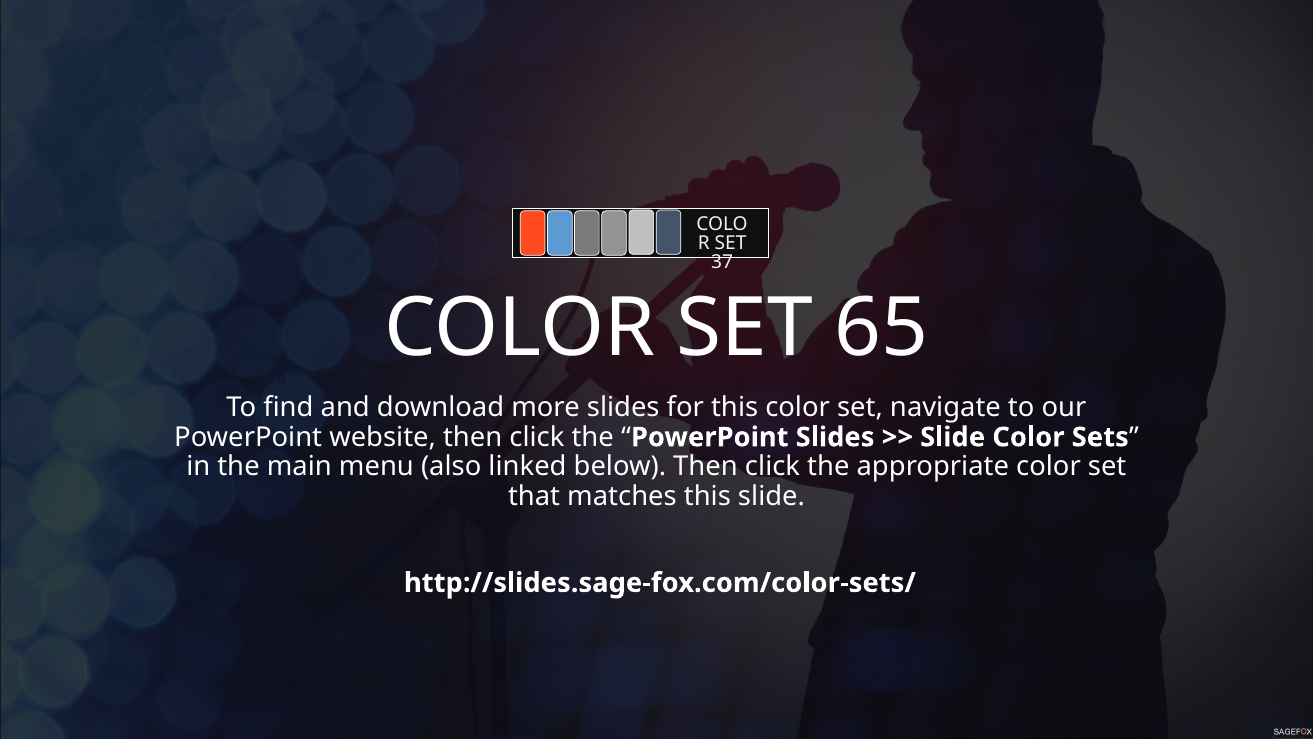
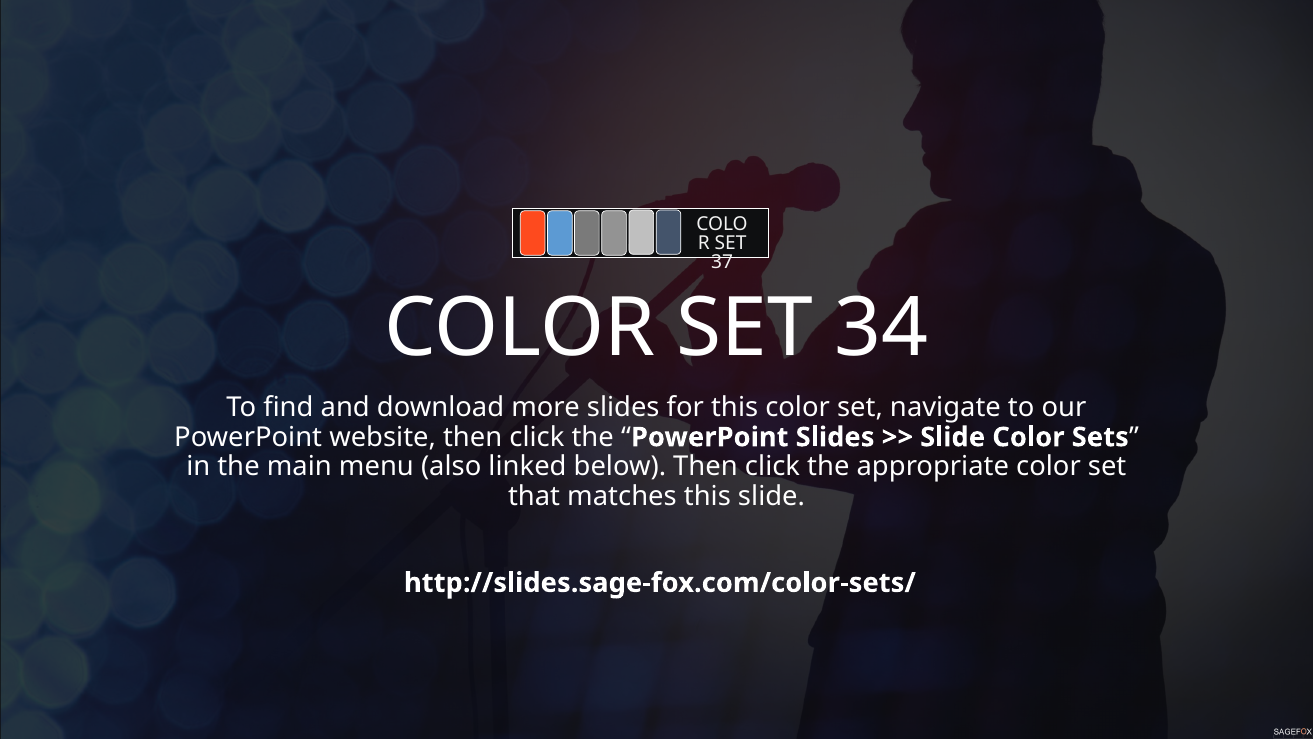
65: 65 -> 34 (881, 328)
